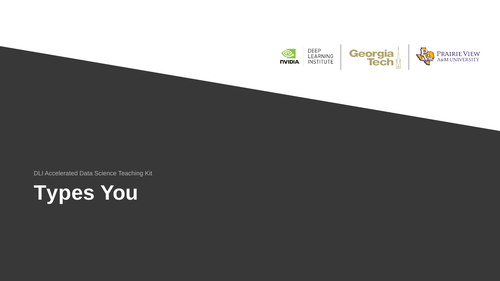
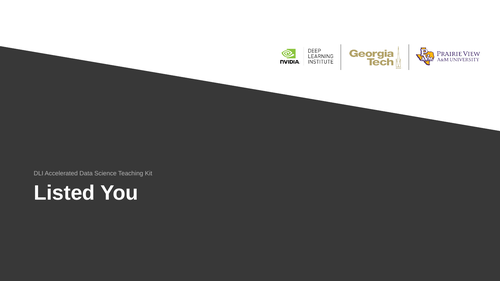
Types: Types -> Listed (64, 193)
